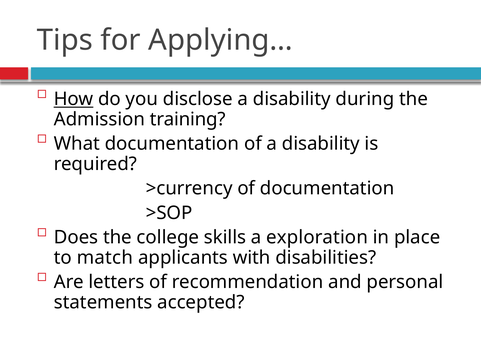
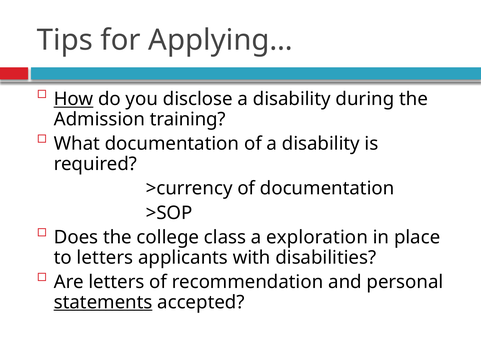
skills: skills -> class (225, 237)
to match: match -> letters (105, 257)
statements underline: none -> present (103, 302)
